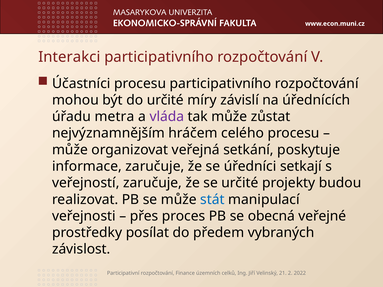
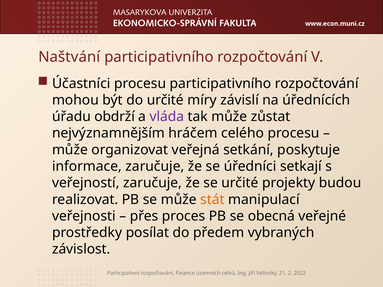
Interakci: Interakci -> Naštvání (69, 57)
metra: metra -> obdrží (115, 117)
stát colour: blue -> orange (212, 200)
